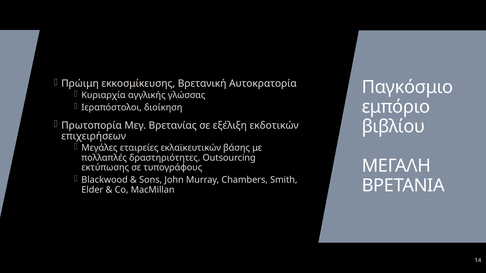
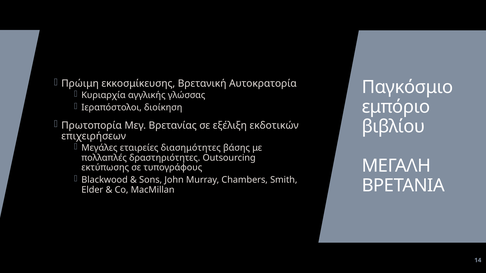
εκλαϊκευτικών: εκλαϊκευτικών -> διασημότητες (191, 148)
